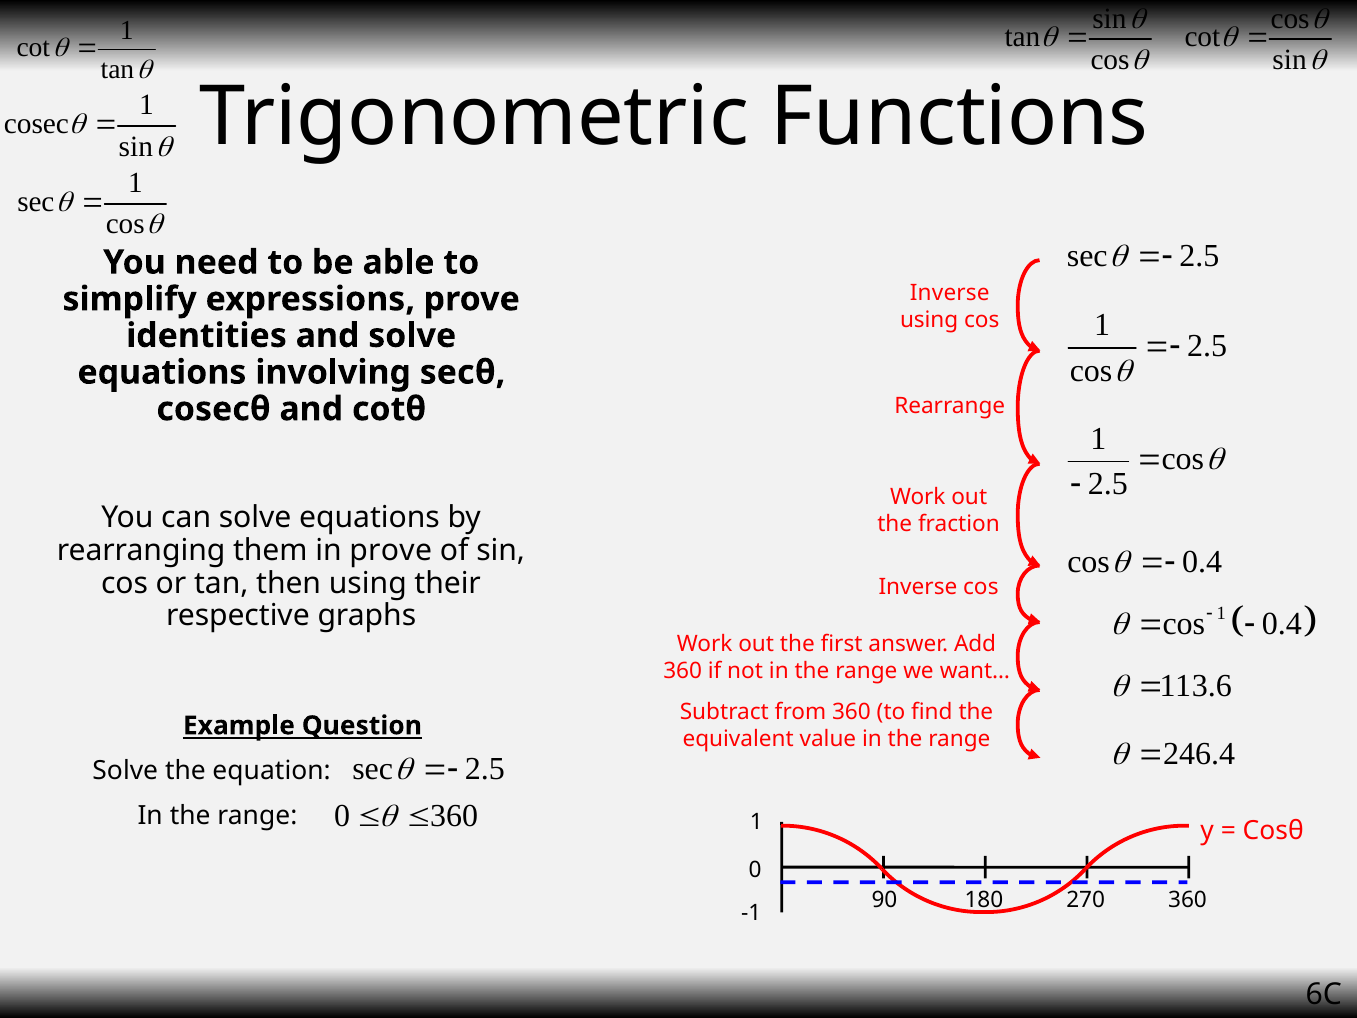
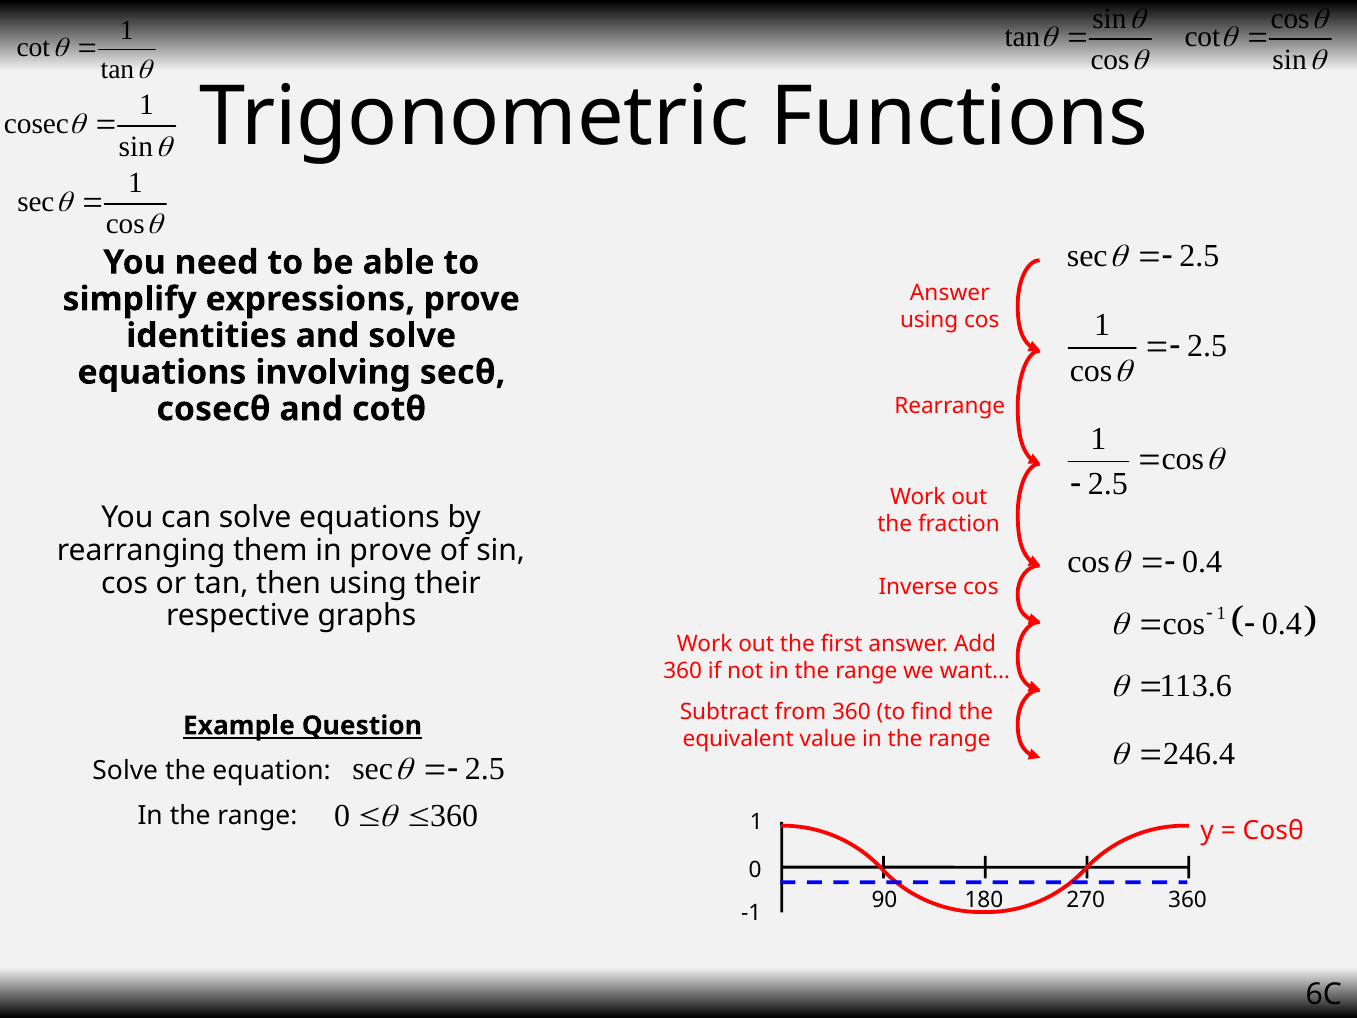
Inverse: Inverse -> Answer (950, 293)
